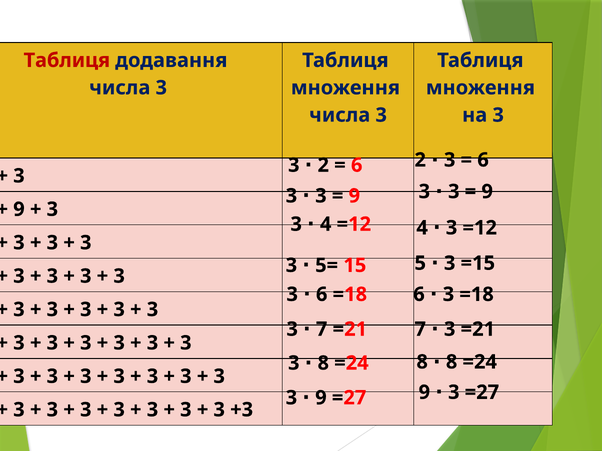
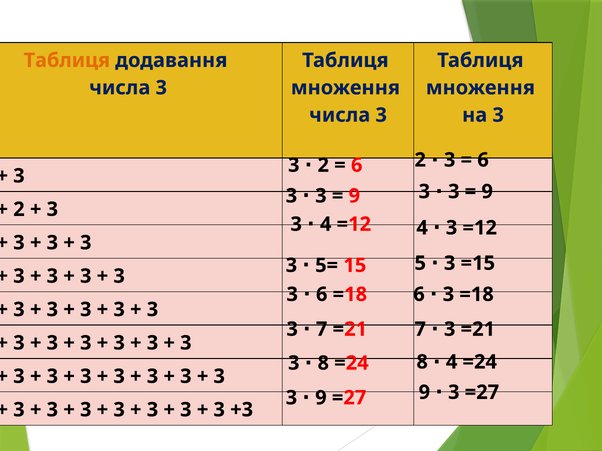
Таблиця colour: red -> orange (67, 60)
9: 9 -> 2 (19, 210)
8 8: 8 -> 4 (452, 362)
